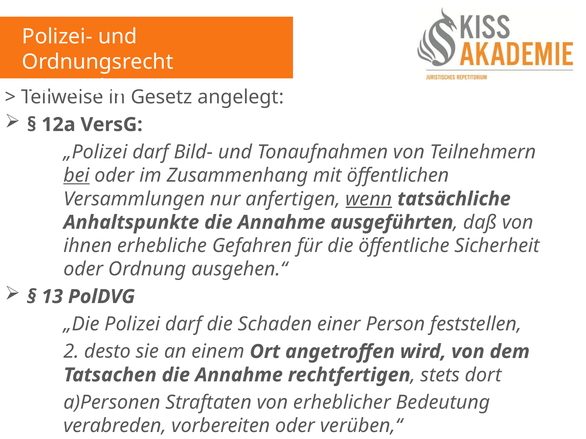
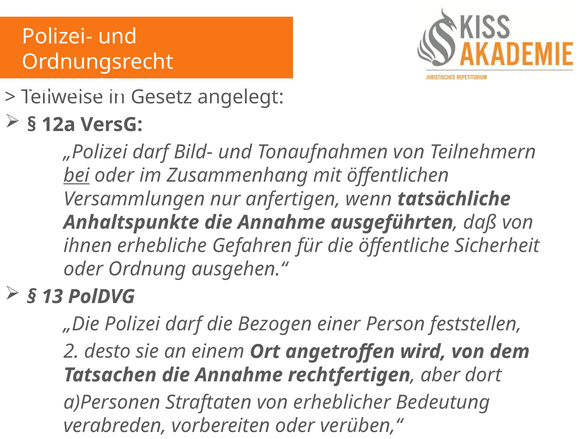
wenn underline: present -> none (369, 199)
Schaden: Schaden -> Bezogen (275, 324)
stets: stets -> aber (440, 375)
